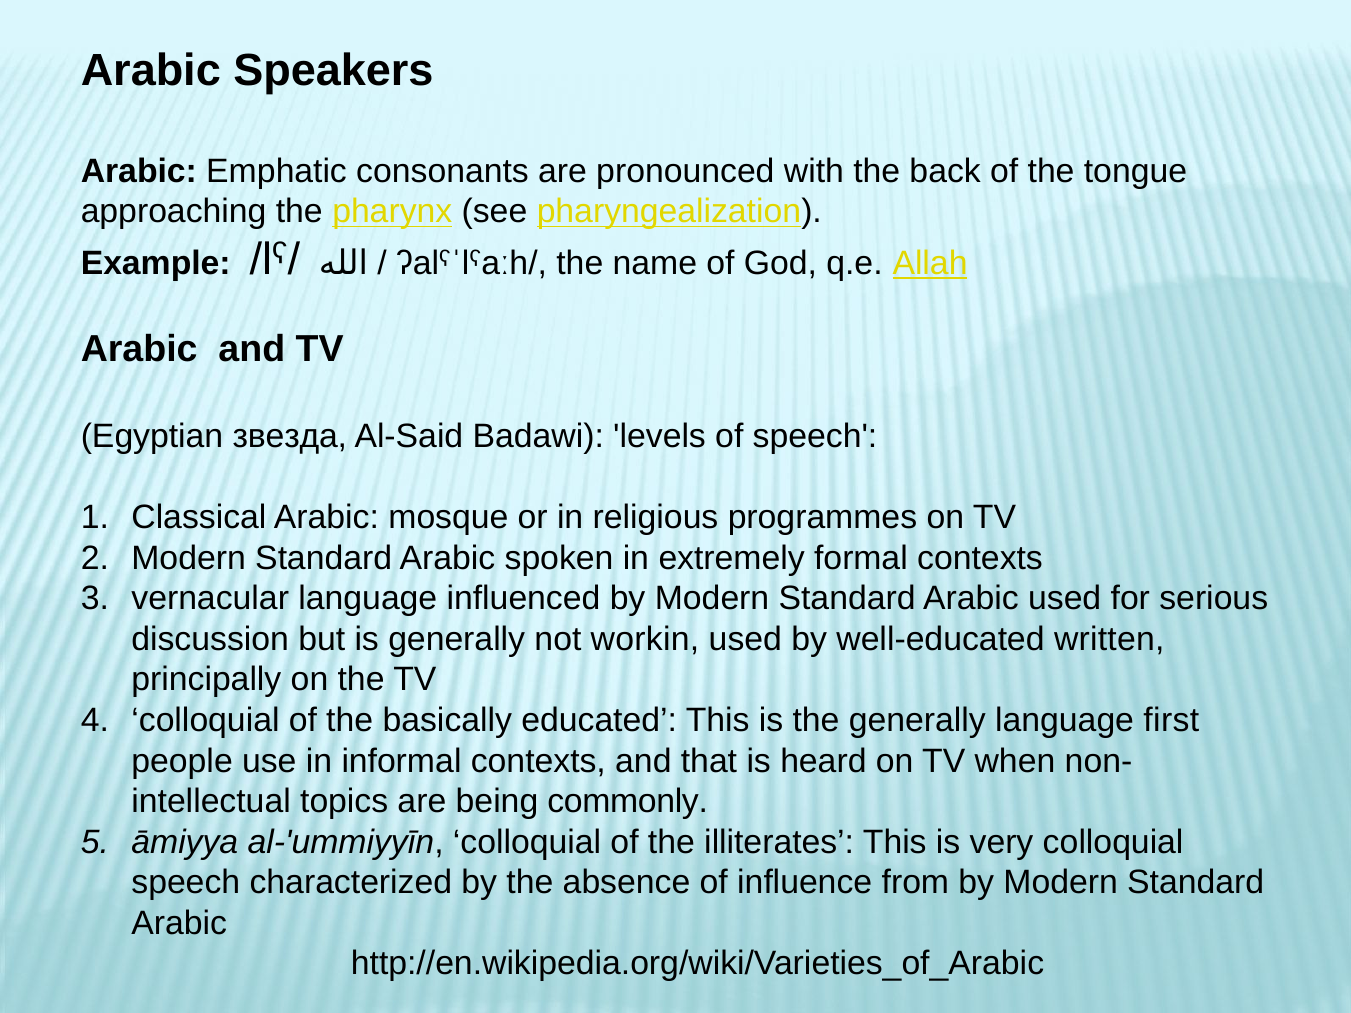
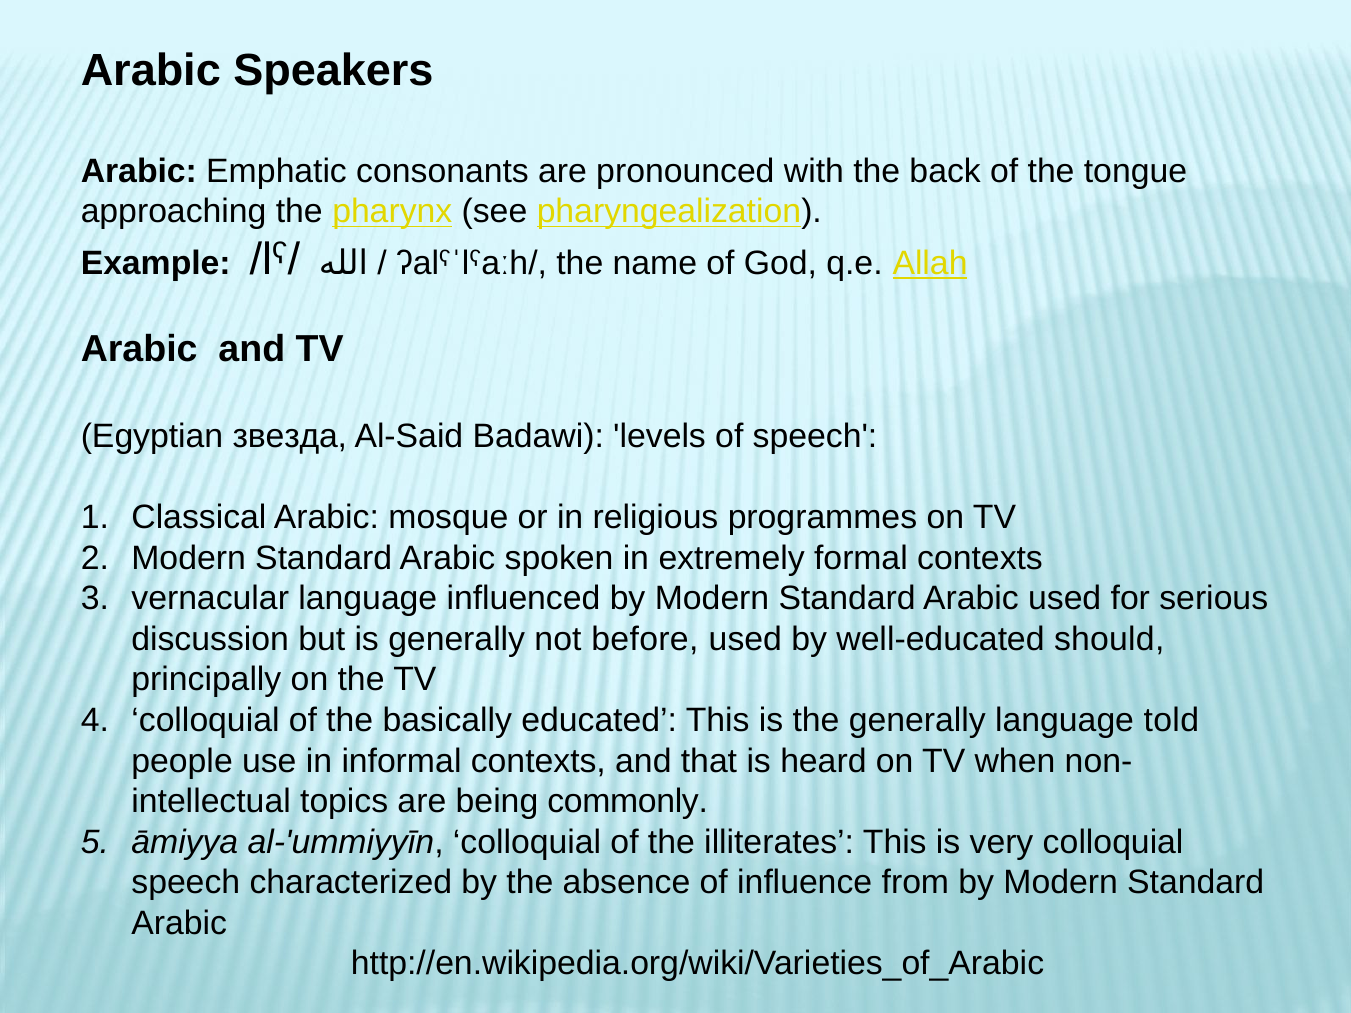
workin: workin -> before (645, 639)
written: written -> should (1109, 639)
first: first -> told (1171, 721)
